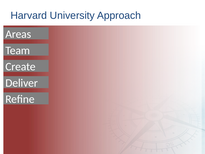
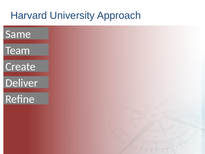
Areas: Areas -> Same (18, 34)
